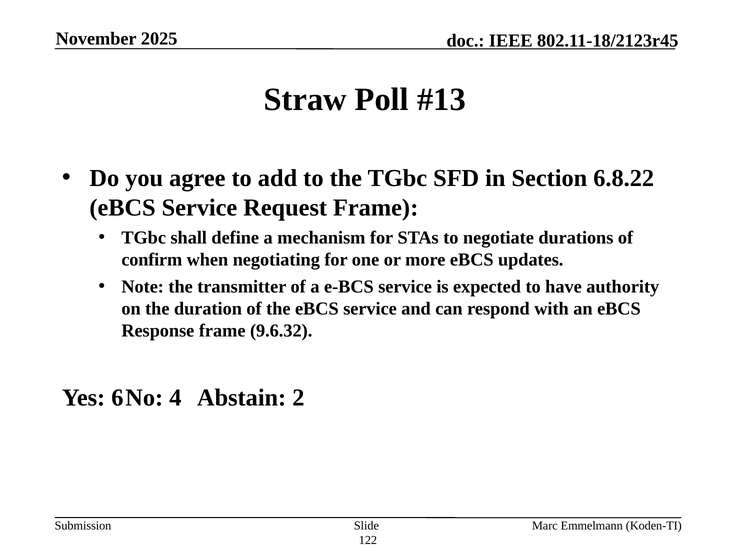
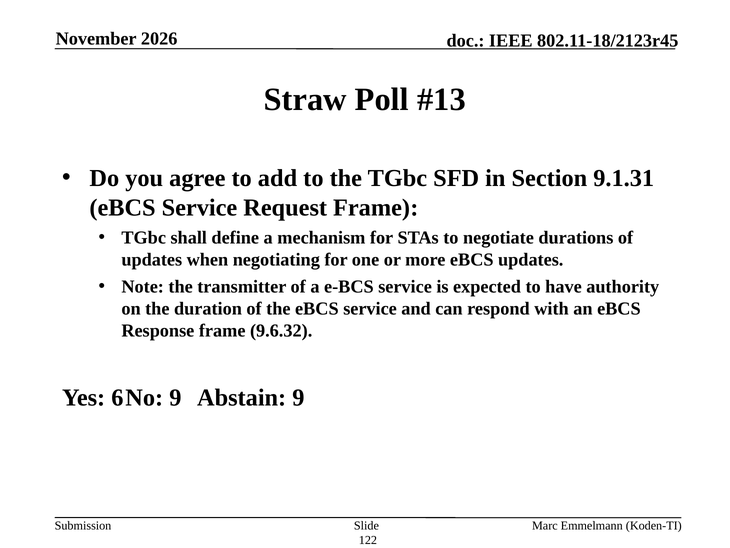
2025: 2025 -> 2026 (159, 39)
6.8.22: 6.8.22 -> 9.1.31 (624, 178)
confirm: confirm -> updates (152, 259)
4: 4 -> 9 (175, 398)
Abstain 2: 2 -> 9 (298, 398)
